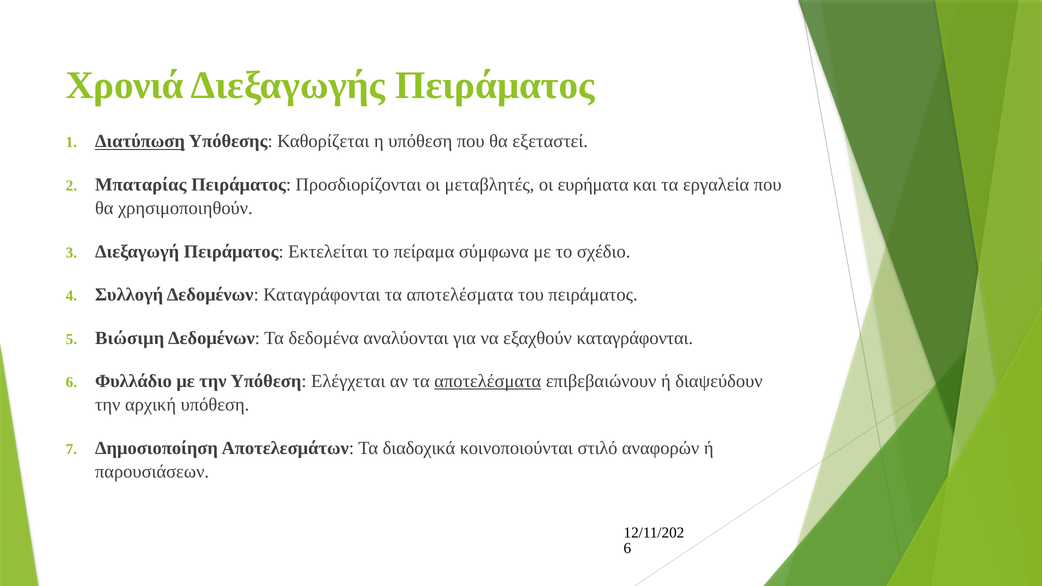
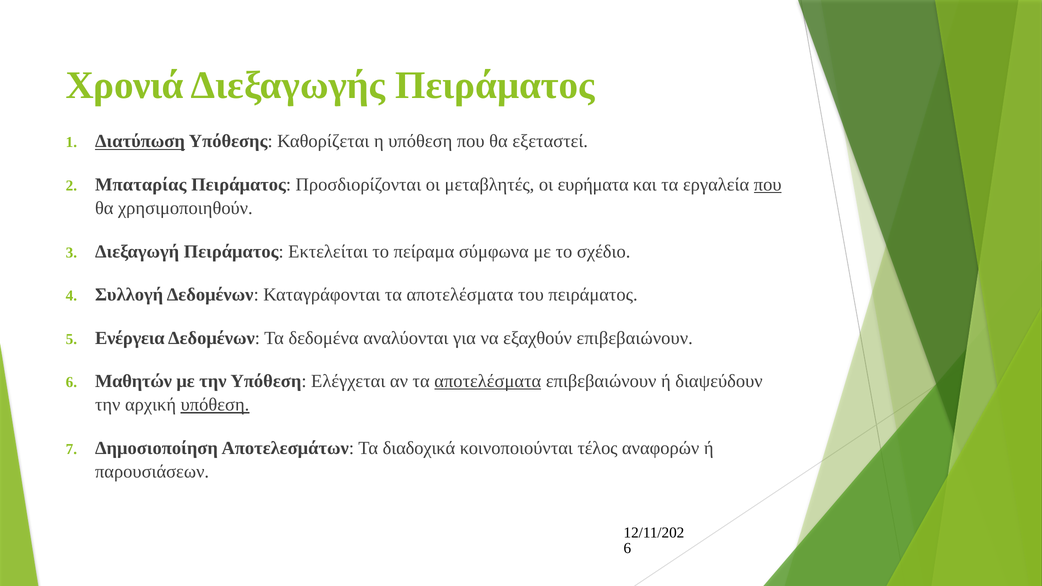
που underline: none -> present (768, 185)
Βιώσιμη: Βιώσιμη -> Ενέργεια (130, 338)
εξαχθούν καταγράφονται: καταγράφονται -> επιβεβαιώνουν (635, 338)
Φυλλάδιο: Φυλλάδιο -> Μαθητών (133, 381)
υπόθεση underline: none -> present (215, 405)
στιλό: στιλό -> τέλος (598, 448)
